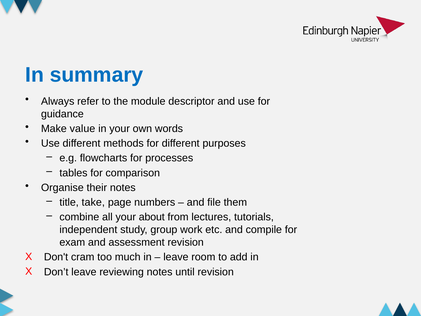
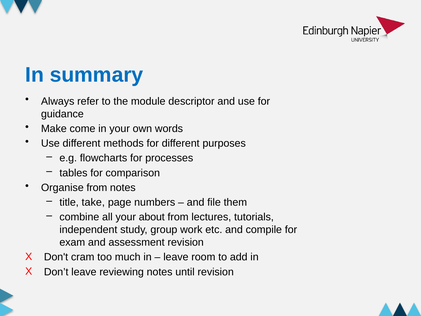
value: value -> come (83, 129)
Organise their: their -> from (97, 187)
